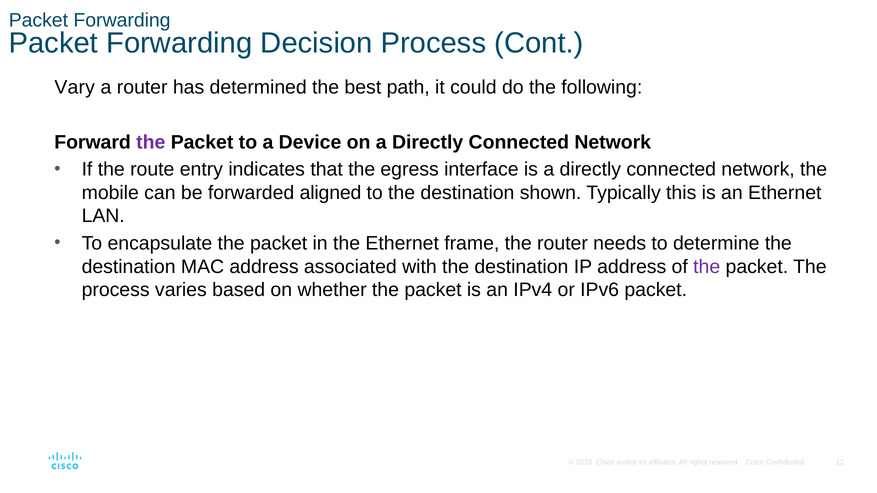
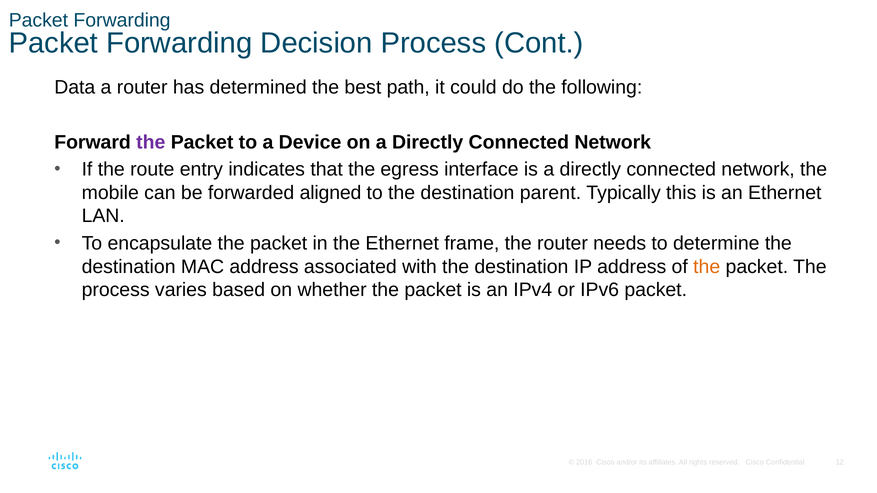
Vary: Vary -> Data (75, 88)
shown: shown -> parent (550, 193)
the colour: purple -> orange (707, 267)
